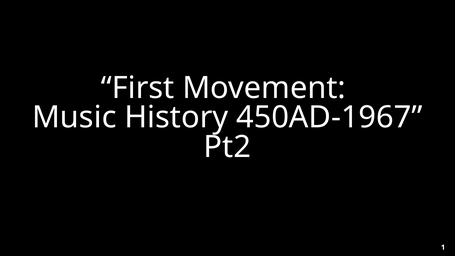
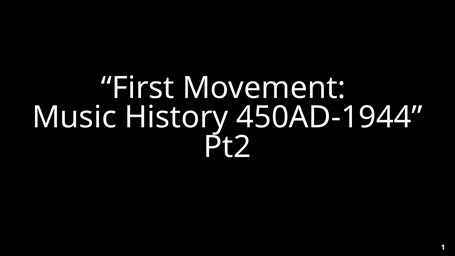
450AD-1967: 450AD-1967 -> 450AD-1944 (329, 117)
